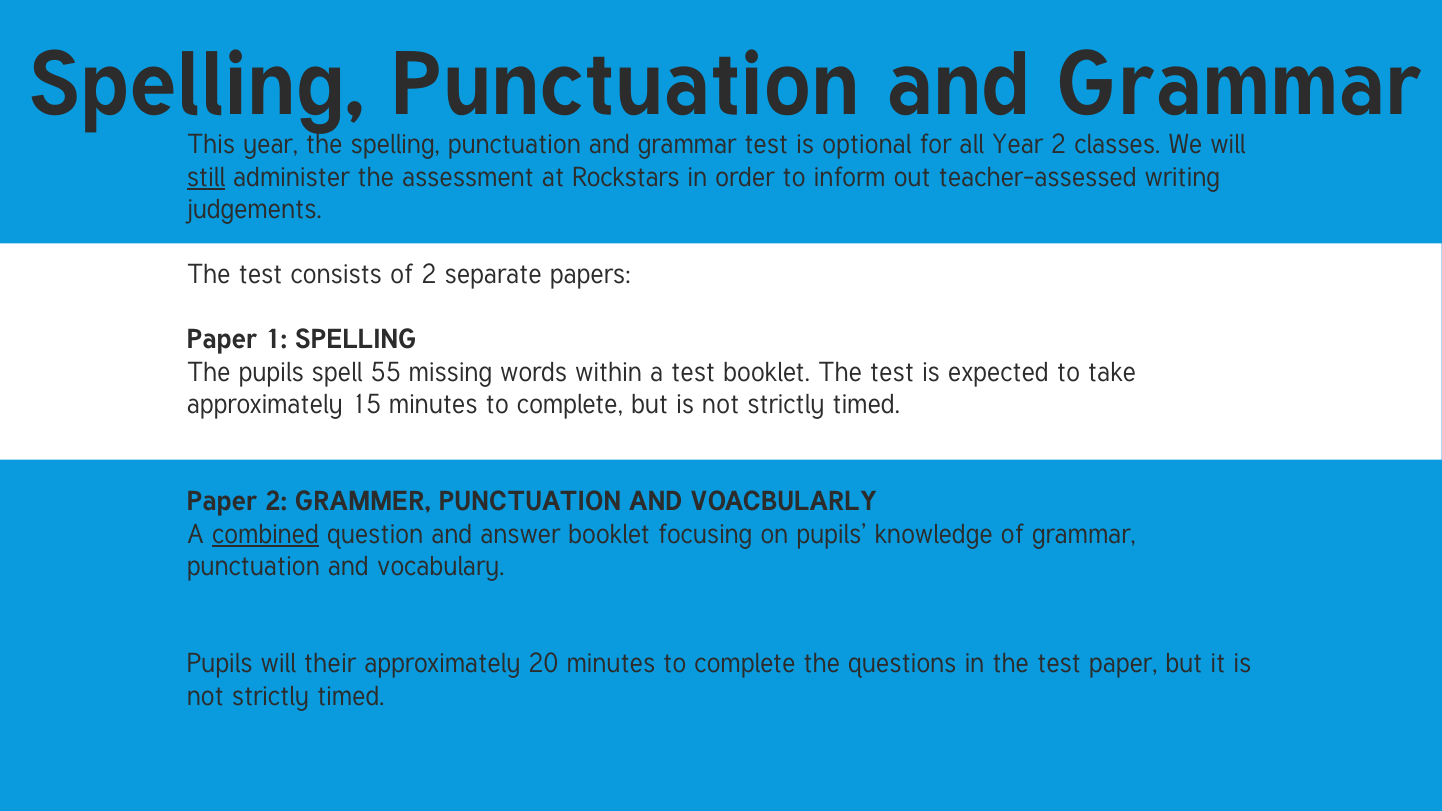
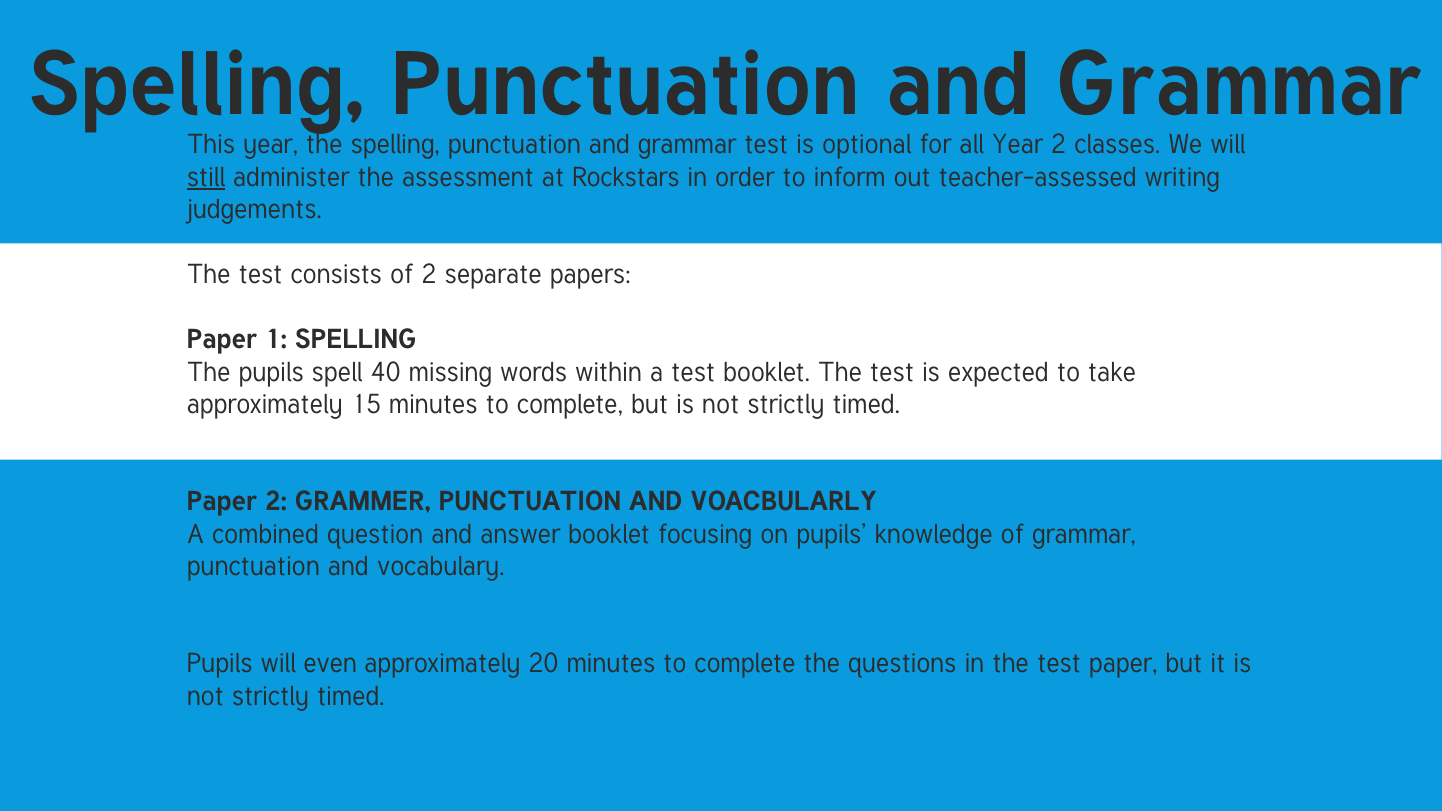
55: 55 -> 40 (385, 372)
combined underline: present -> none (265, 534)
their: their -> even (330, 664)
